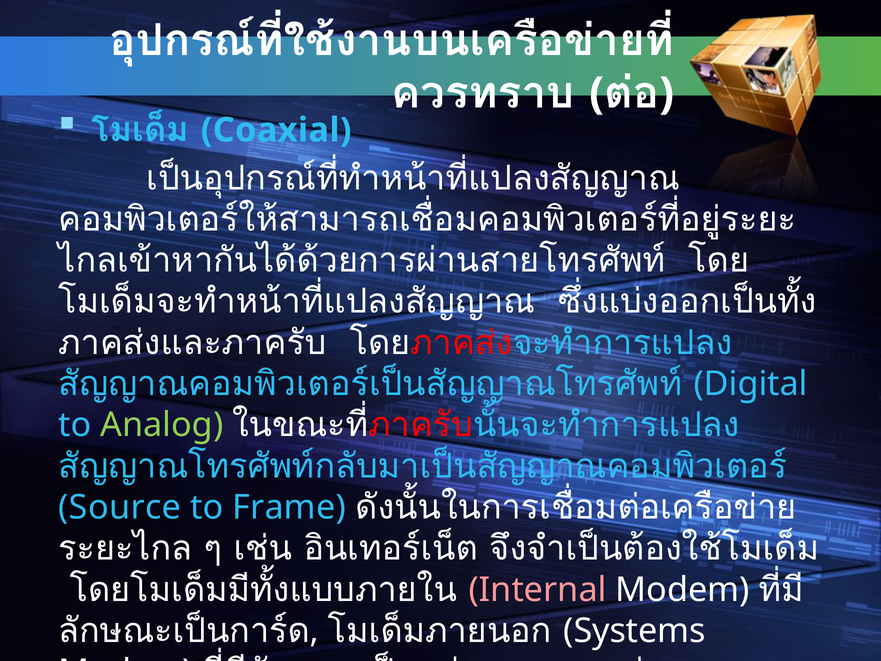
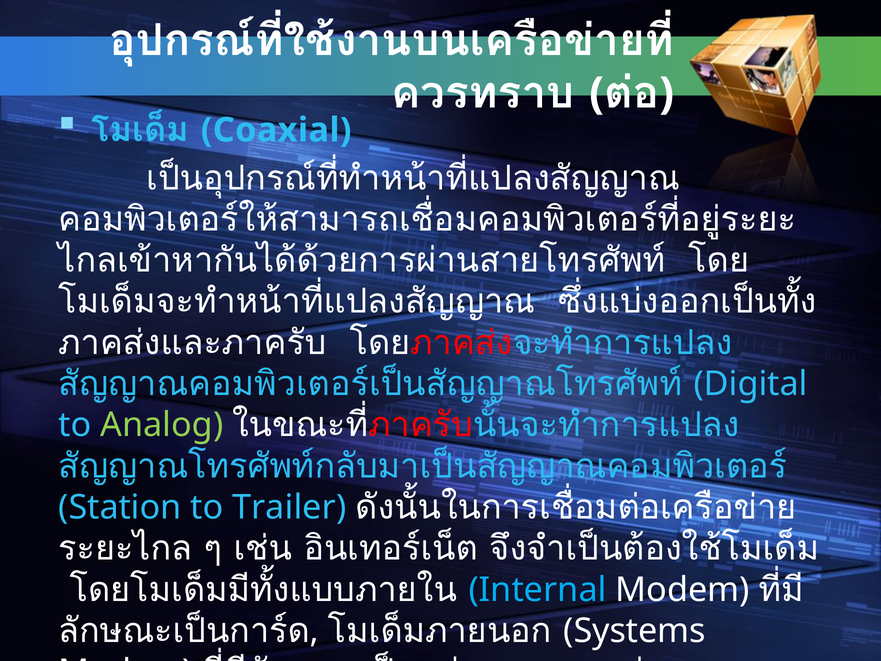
Source: Source -> Station (120, 507)
Frame: Frame -> Trailer (289, 507)
Internal colour: pink -> light blue (538, 590)
